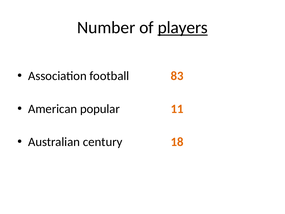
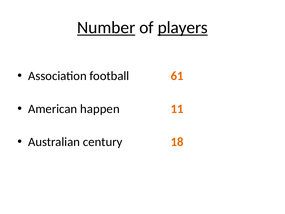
Number underline: none -> present (106, 28)
83: 83 -> 61 (177, 76)
popular: popular -> happen (100, 109)
